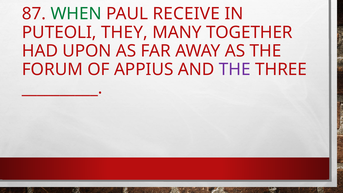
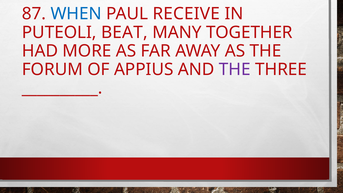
WHEN colour: green -> blue (76, 14)
THEY: THEY -> BEAT (124, 32)
UPON: UPON -> MORE (87, 51)
